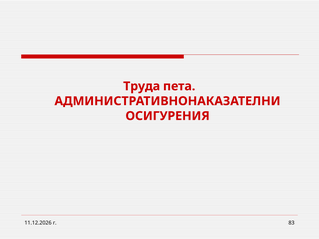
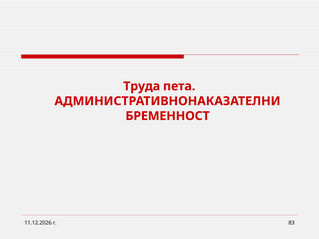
ОСИГУРЕНИЯ: ОСИГУРЕНИЯ -> БРЕМЕННОСТ (168, 116)
